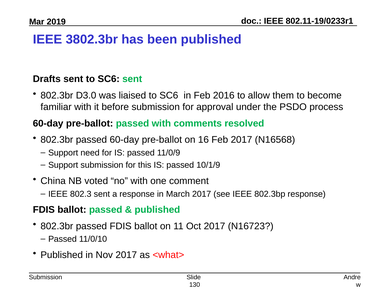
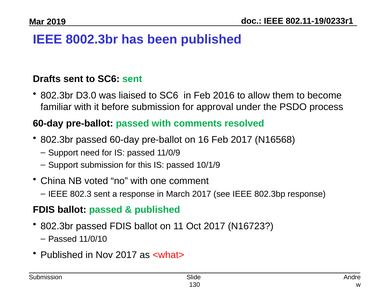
3802.3br: 3802.3br -> 8002.3br (92, 40)
